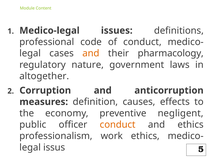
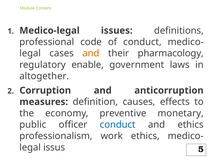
nature: nature -> enable (88, 65)
negligent: negligent -> monetary (181, 113)
conduct colour: orange -> blue (118, 124)
